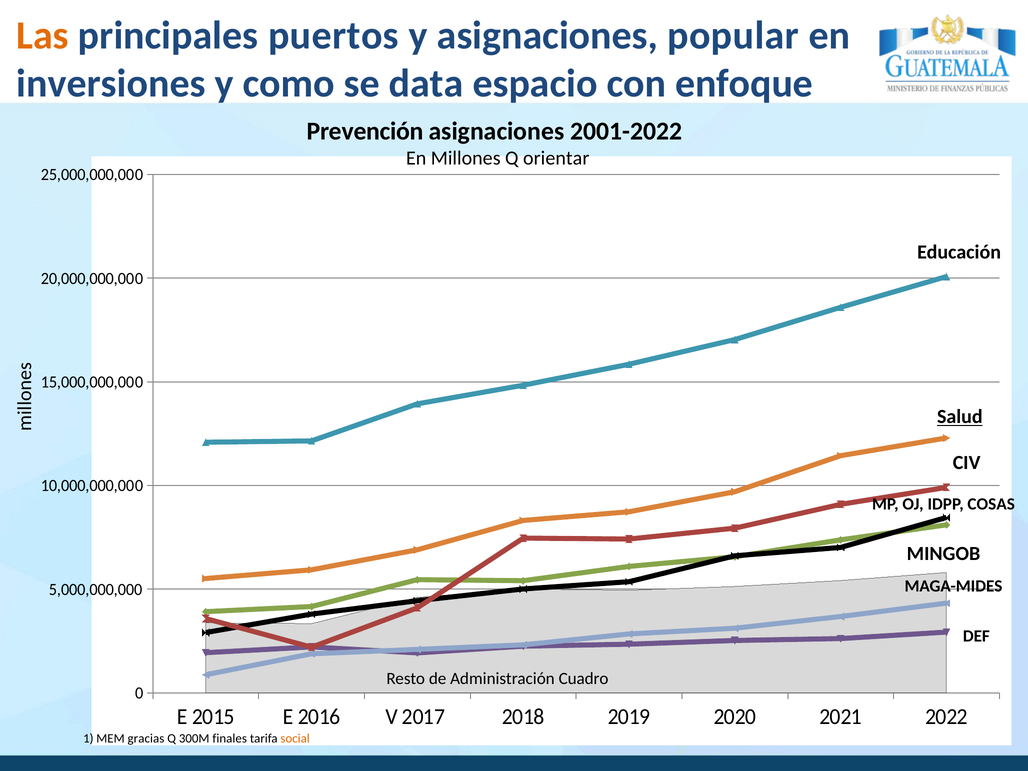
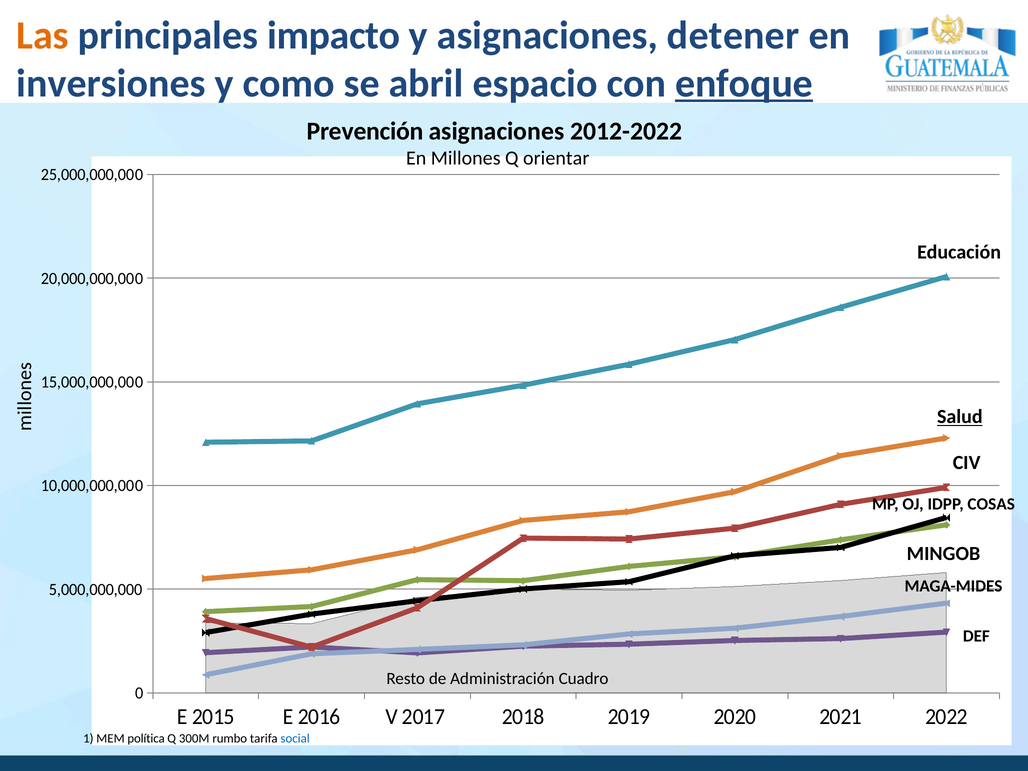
puertos: puertos -> impacto (334, 36)
popular: popular -> detener (733, 36)
data: data -> abril (426, 84)
enfoque underline: none -> present (744, 84)
2001-2022: 2001-2022 -> 2012-2022 (626, 131)
gracias: gracias -> política (146, 739)
finales: finales -> rumbo (230, 739)
social colour: orange -> blue (295, 739)
